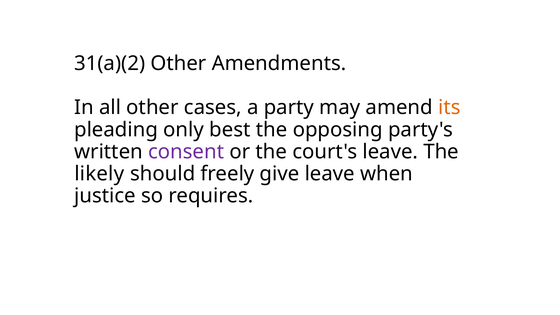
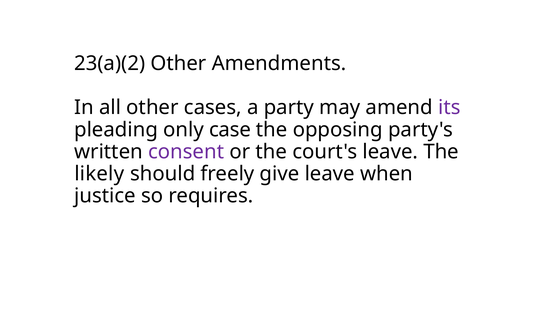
31(a)(2: 31(a)(2 -> 23(a)(2 (110, 63)
its colour: orange -> purple (449, 108)
best: best -> case (230, 130)
